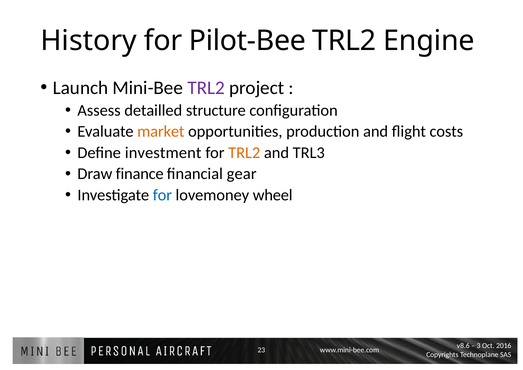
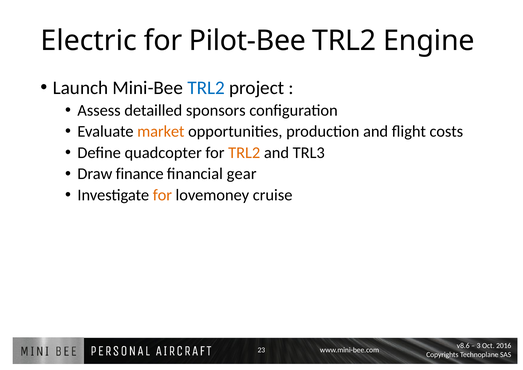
History: History -> Electric (89, 41)
TRL2 colour: purple -> blue (206, 88)
structure: structure -> sponsors (216, 110)
investment: investment -> quadcopter (163, 153)
for colour: blue -> orange (162, 195)
wheel: wheel -> cruise (273, 195)
